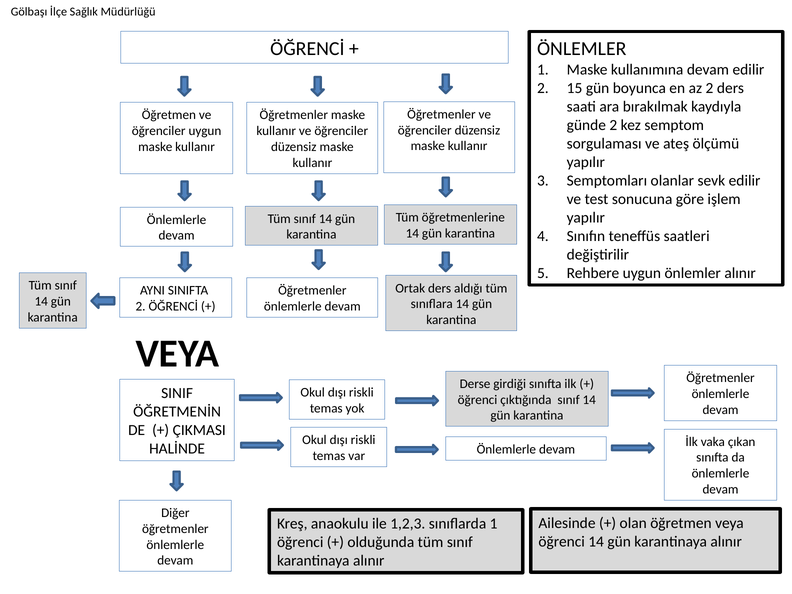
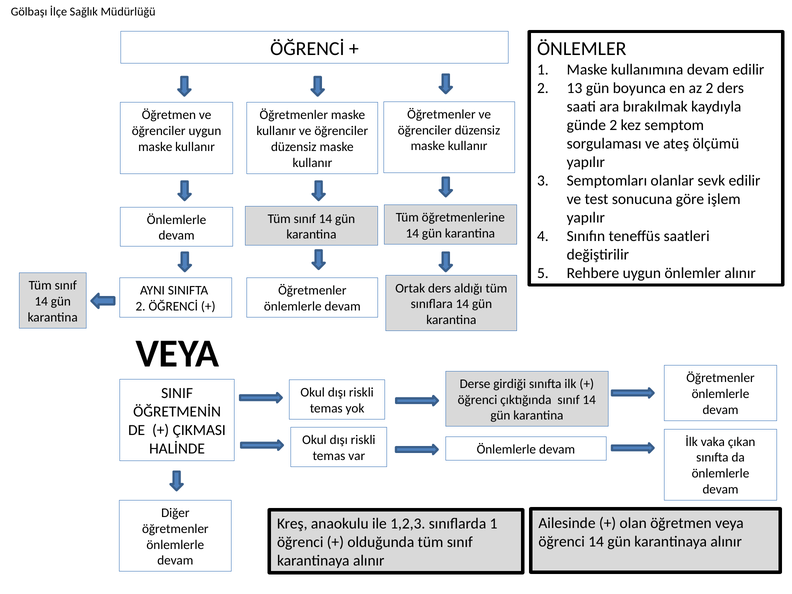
15: 15 -> 13 (575, 88)
